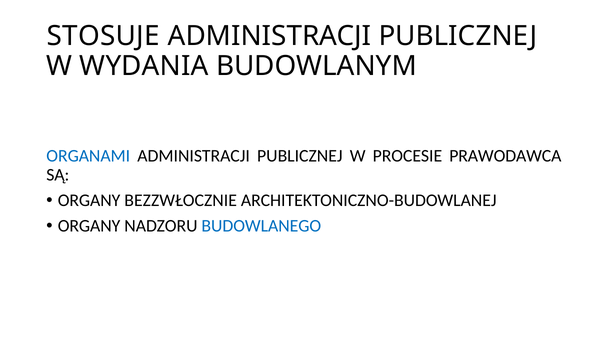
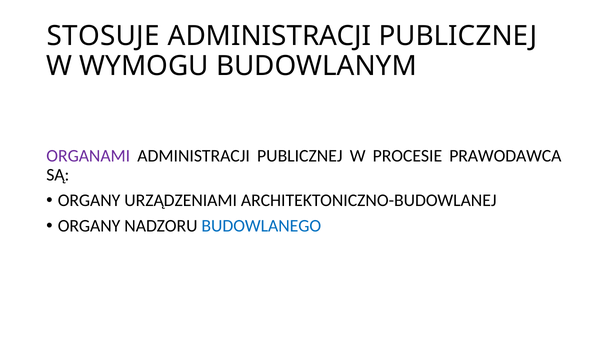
WYDANIA: WYDANIA -> WYMOGU (144, 66)
ORGANAMI colour: blue -> purple (88, 156)
BEZZWŁOCZNIE: BEZZWŁOCZNIE -> URZĄDZENIAMI (181, 201)
